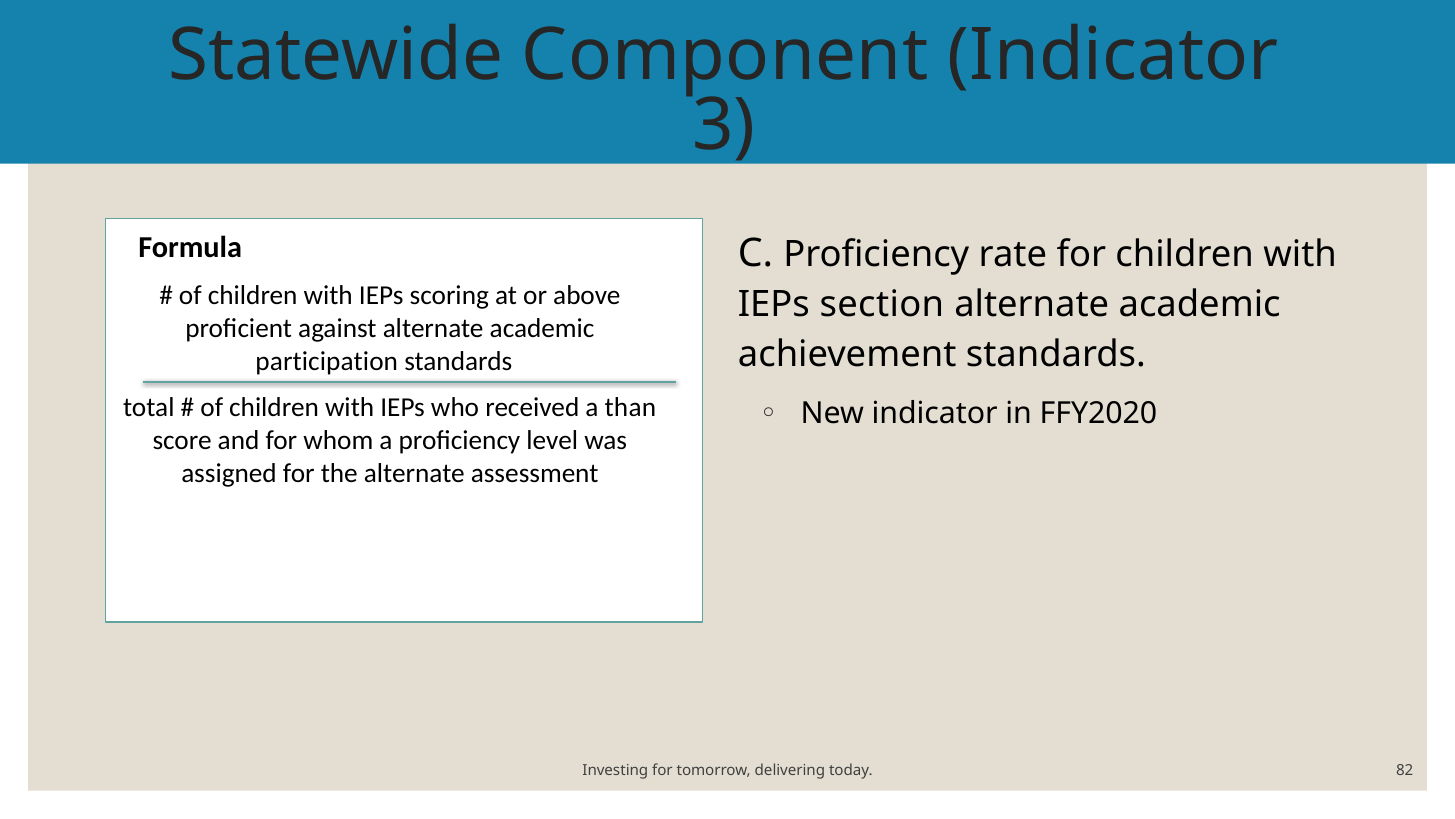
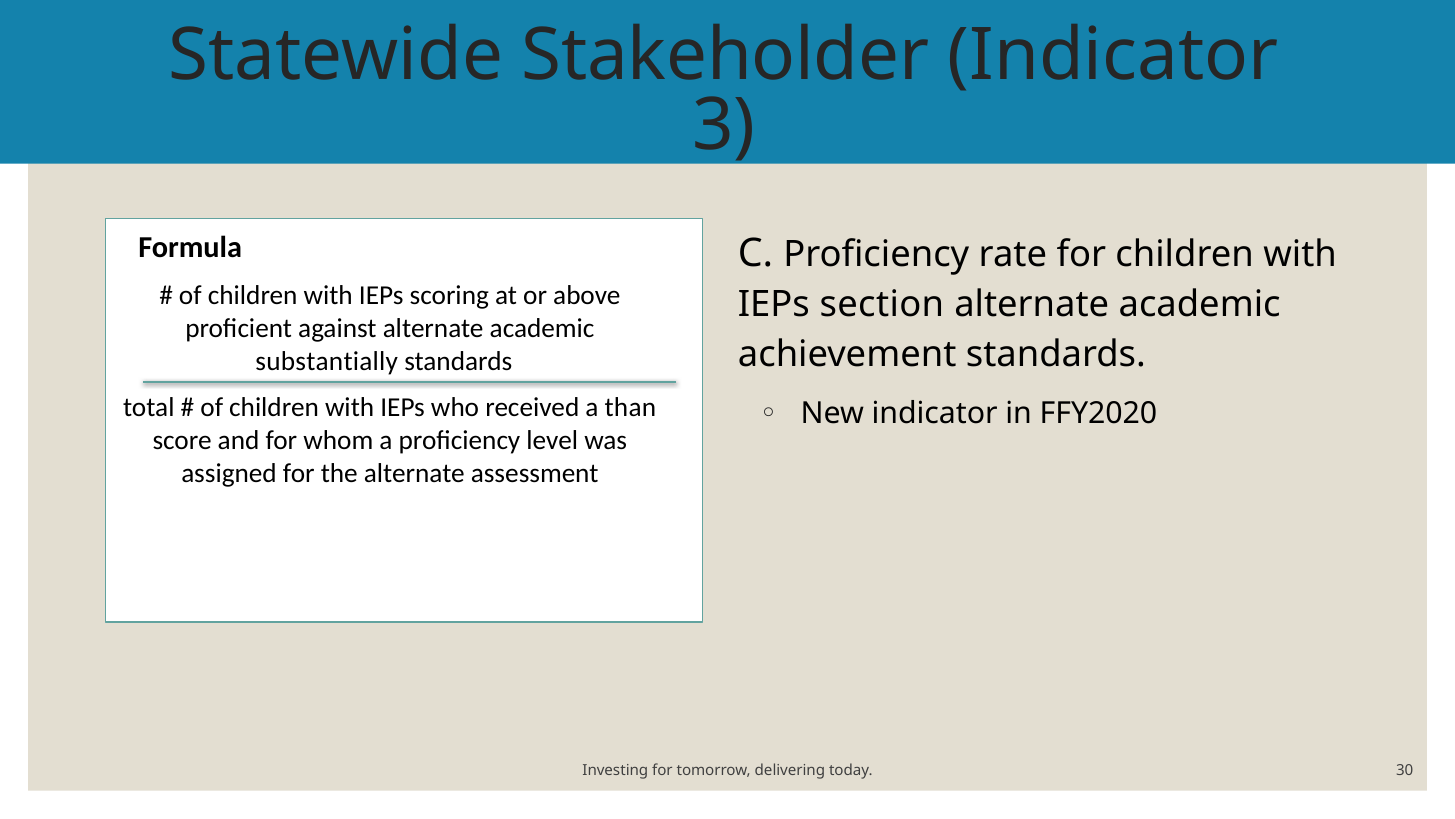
Component: Component -> Stakeholder (725, 55)
participation: participation -> substantially (327, 361)
82: 82 -> 30 (1405, 770)
